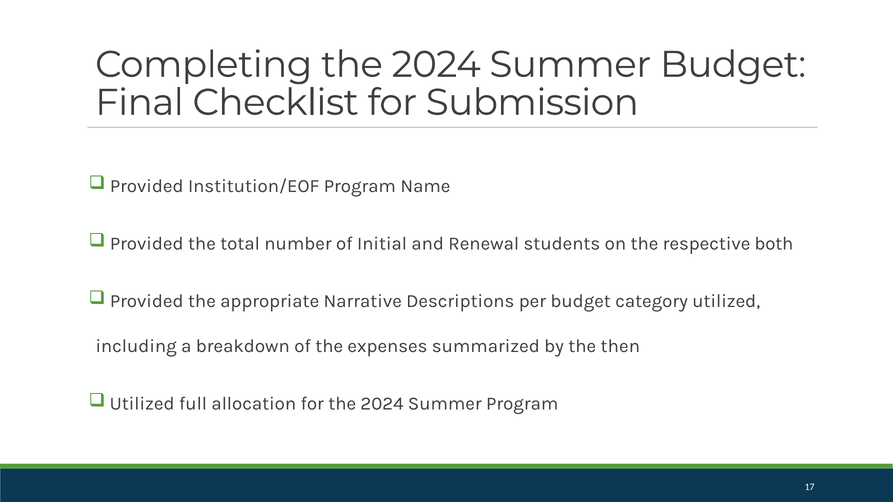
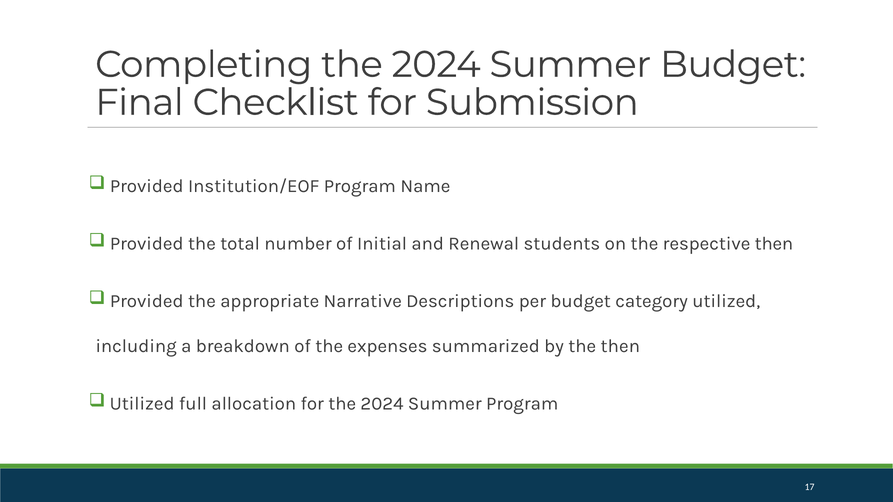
respective both: both -> then (774, 244)
